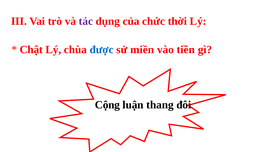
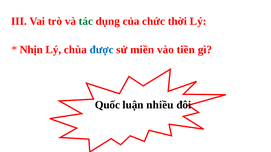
tác colour: purple -> green (86, 21)
Chật: Chật -> Nhịn (31, 50)
Cộng: Cộng -> Quốc (107, 105)
thang: thang -> nhiều (160, 105)
